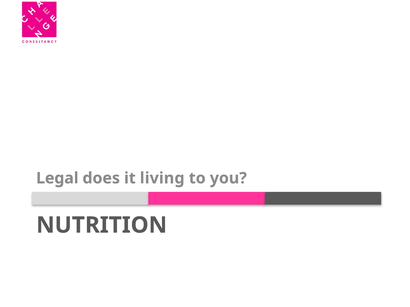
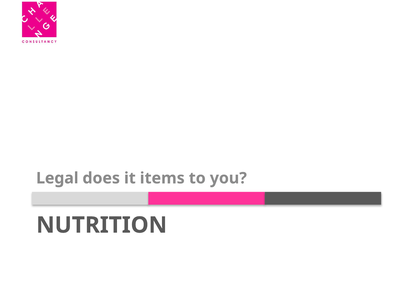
living: living -> items (162, 178)
